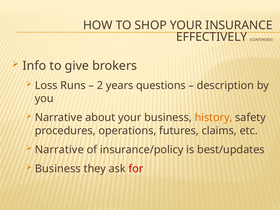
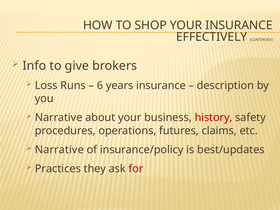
2: 2 -> 6 (100, 86)
years questions: questions -> insurance (161, 86)
history colour: orange -> red (214, 118)
Business: Business -> Practices (58, 169)
